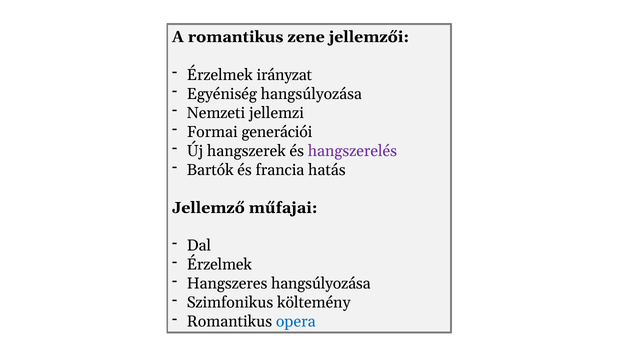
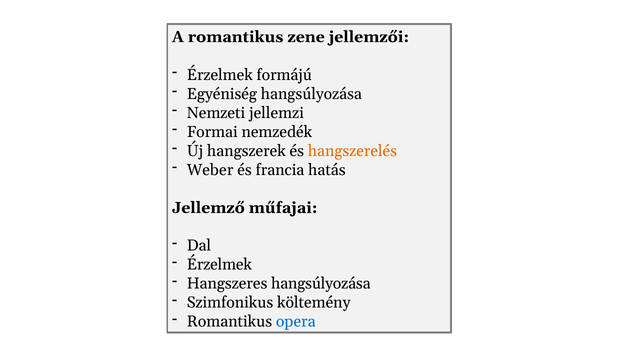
irányzat: irányzat -> formájú (284, 75)
generációi: generációi -> nemzedék (277, 132)
hangszerelés colour: purple -> orange (352, 151)
Bartók: Bartók -> Weber (210, 170)
